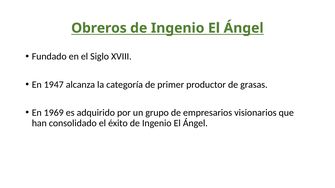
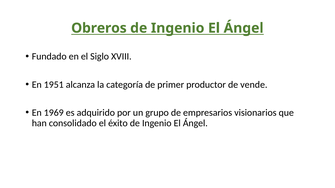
1947: 1947 -> 1951 (54, 85)
grasas: grasas -> vende (254, 85)
